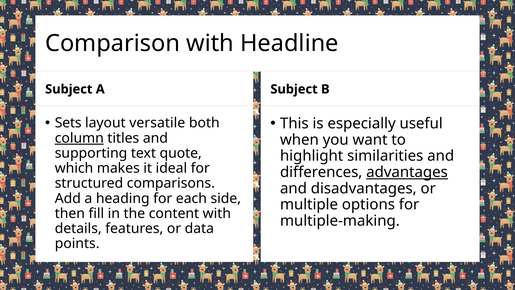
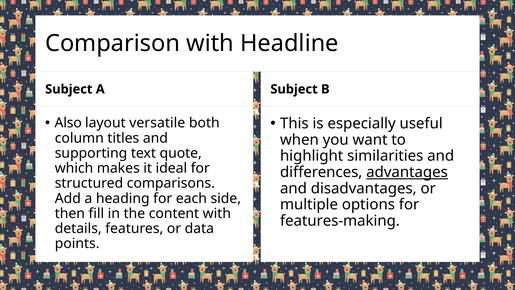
Sets: Sets -> Also (68, 123)
column underline: present -> none (79, 138)
multiple-making: multiple-making -> features-making (340, 221)
